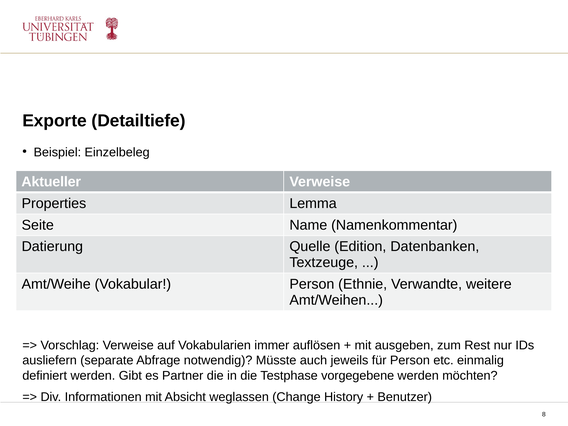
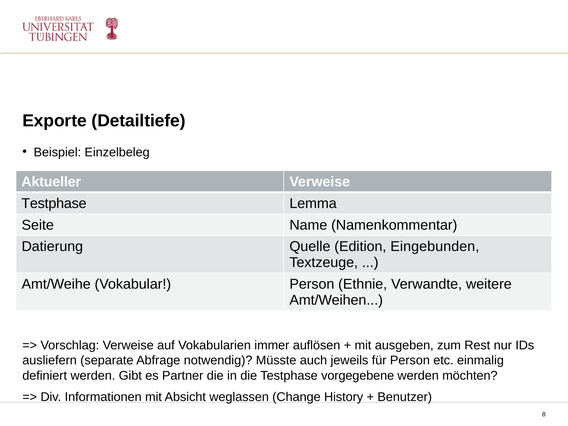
Properties: Properties -> Testphase (54, 203)
Datenbanken: Datenbanken -> Eingebunden (435, 247)
